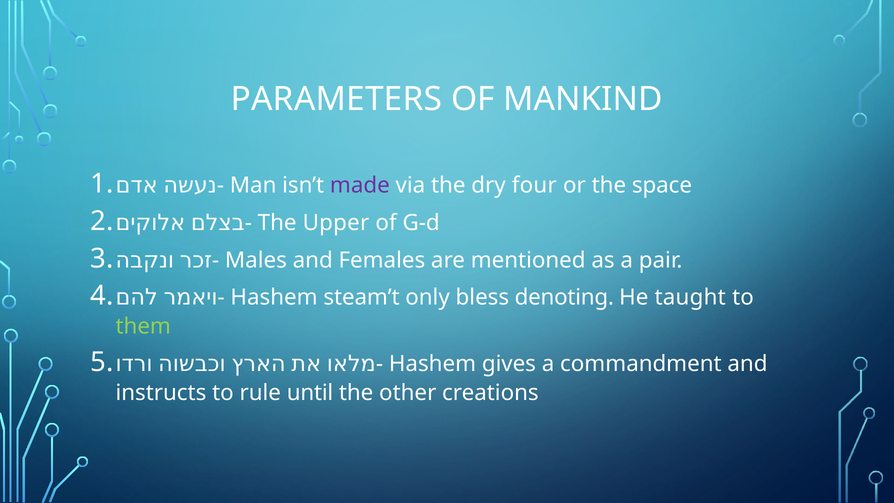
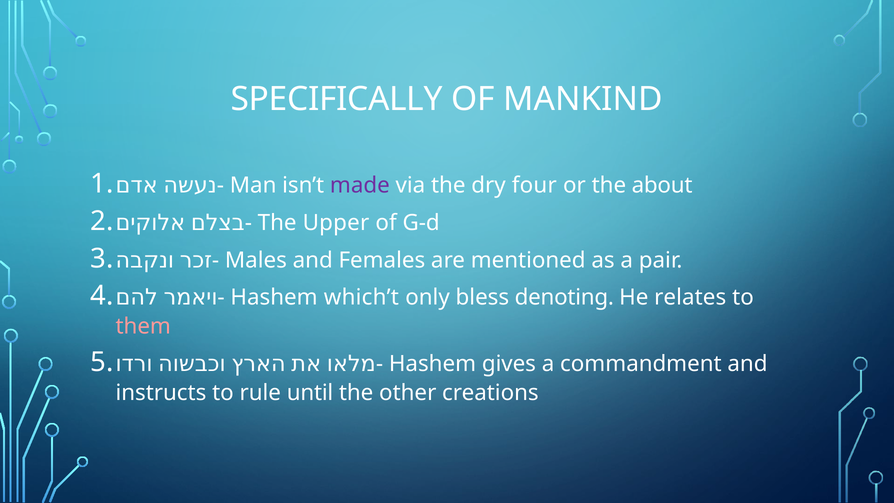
PARAMETERS: PARAMETERS -> SPECIFICALLY (337, 99)
space: space -> about (662, 185)
steam’t: steam’t -> which’t (361, 297)
taught: taught -> relates (690, 297)
them colour: light green -> pink (143, 326)
